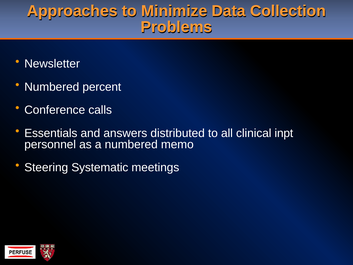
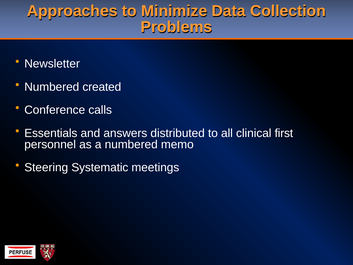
percent: percent -> created (102, 87)
inpt: inpt -> first (284, 133)
